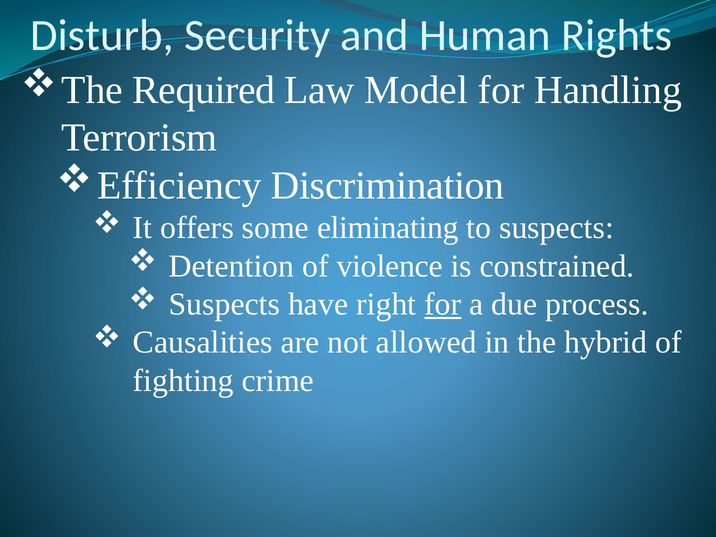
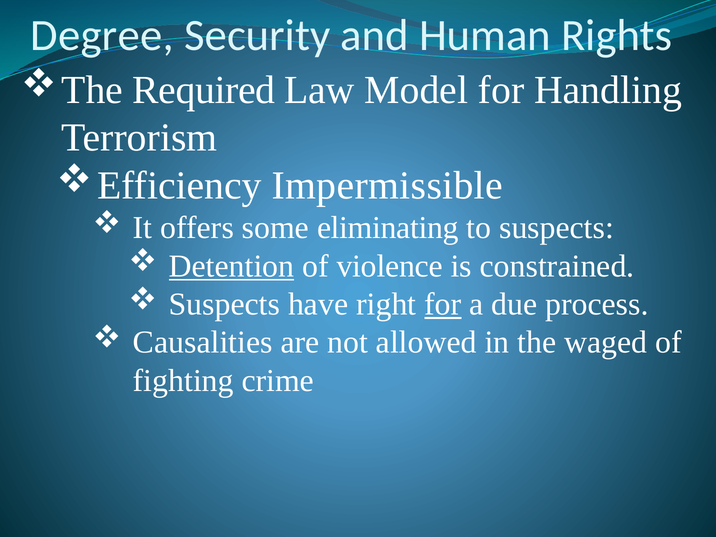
Disturb: Disturb -> Degree (102, 35)
Discrimination: Discrimination -> Impermissible (387, 185)
Detention underline: none -> present (232, 266)
hybrid: hybrid -> waged (606, 342)
